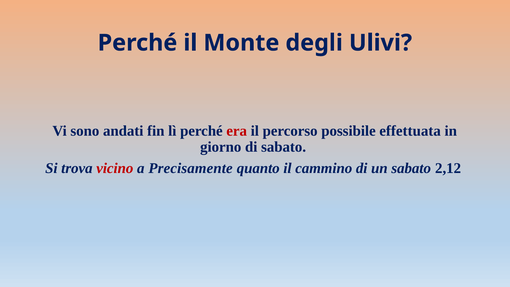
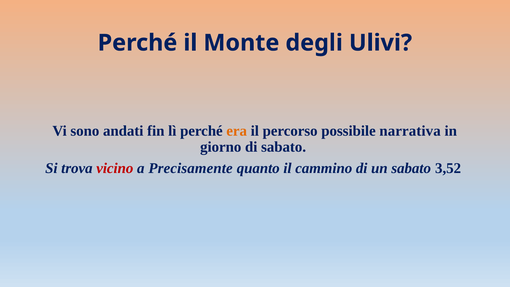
era colour: red -> orange (237, 131)
effettuata: effettuata -> narrativa (410, 131)
2,12: 2,12 -> 3,52 (448, 168)
